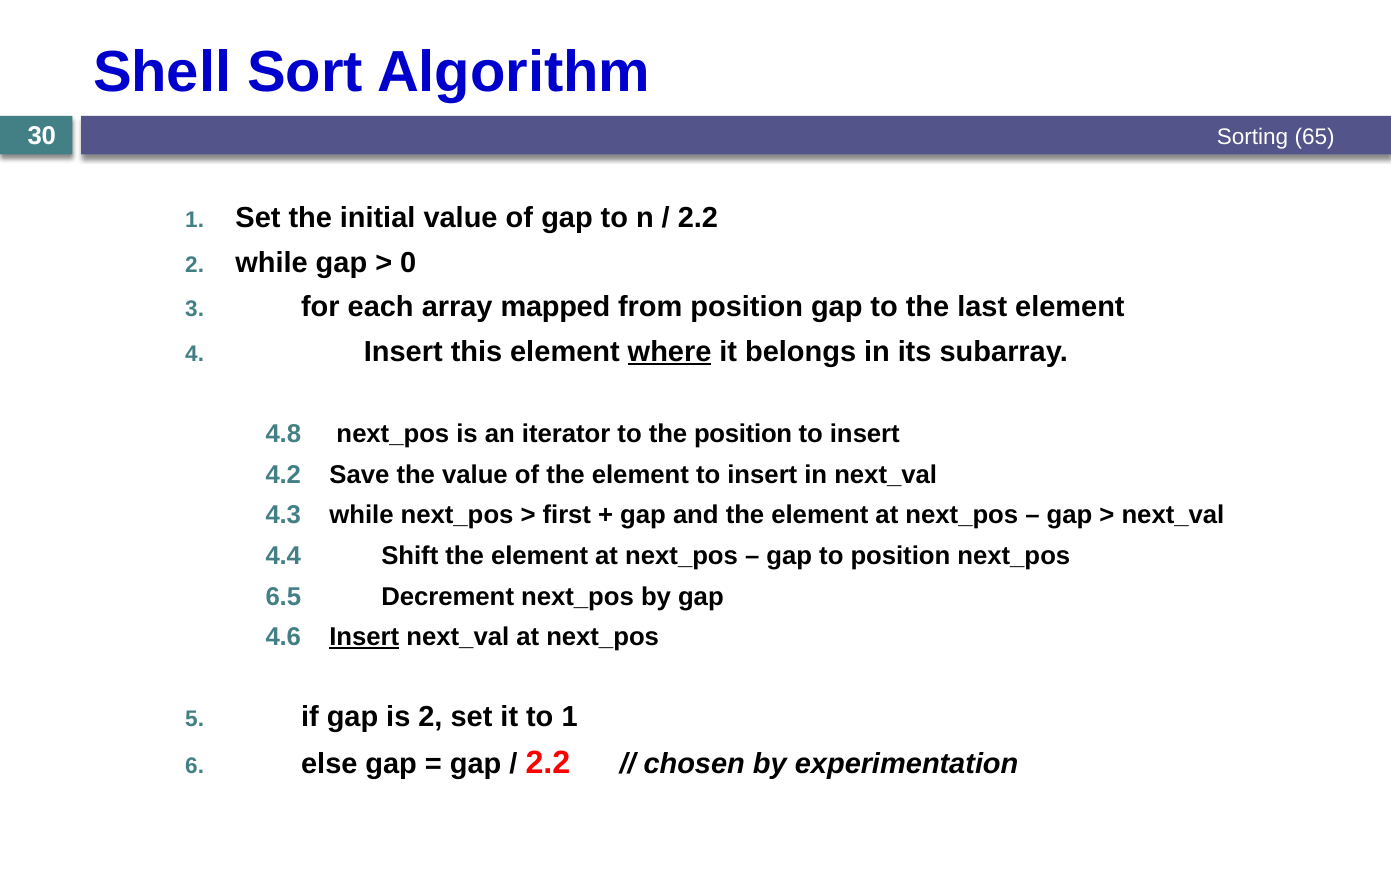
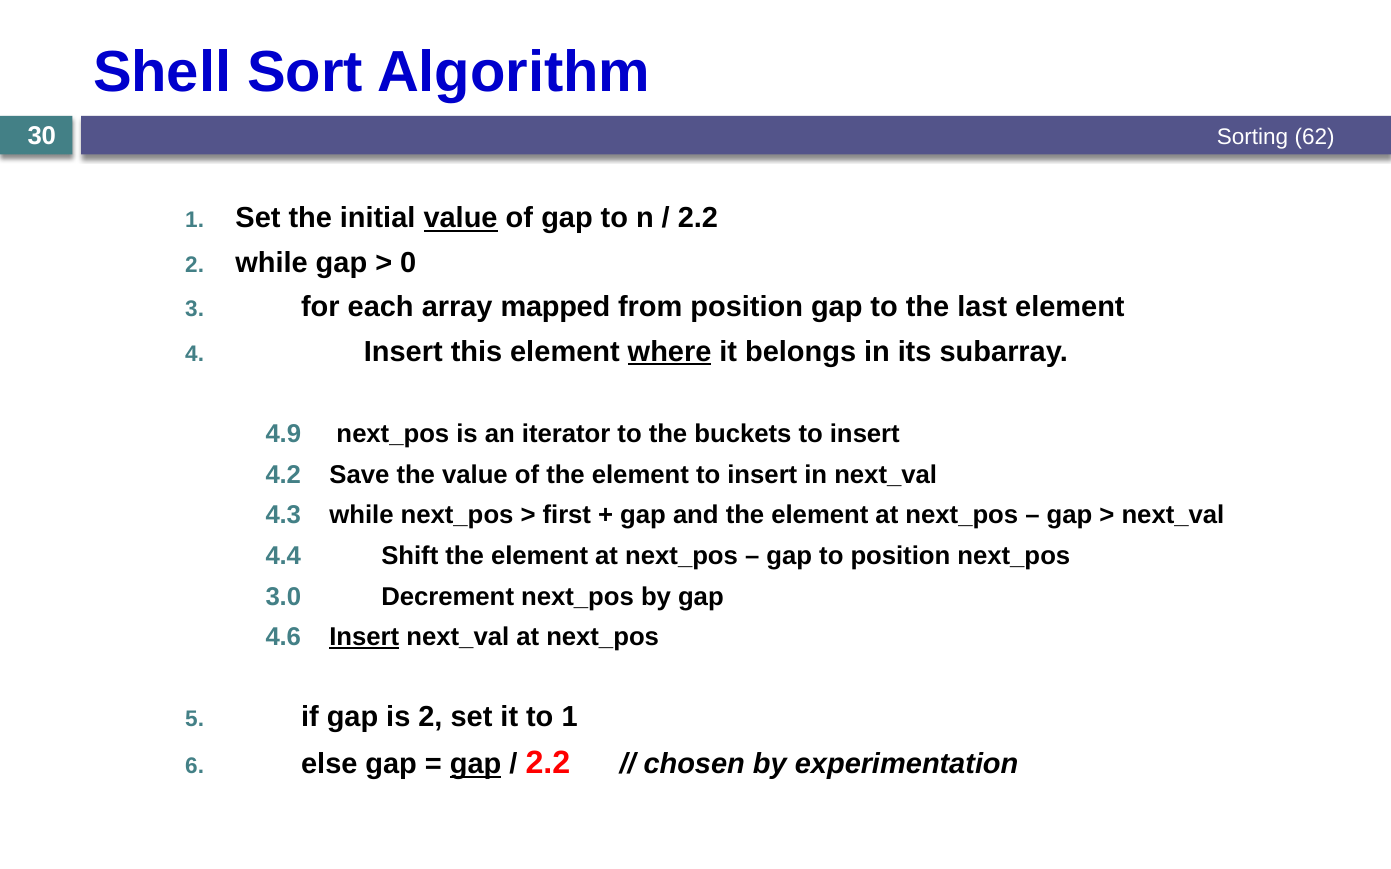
65: 65 -> 62 (1315, 137)
value underline: none -> present (461, 218)
4.8: 4.8 -> 4.9 (283, 434)
the position: position -> buckets (743, 434)
6.5: 6.5 -> 3.0 (283, 597)
gap underline: none -> present (476, 765)
